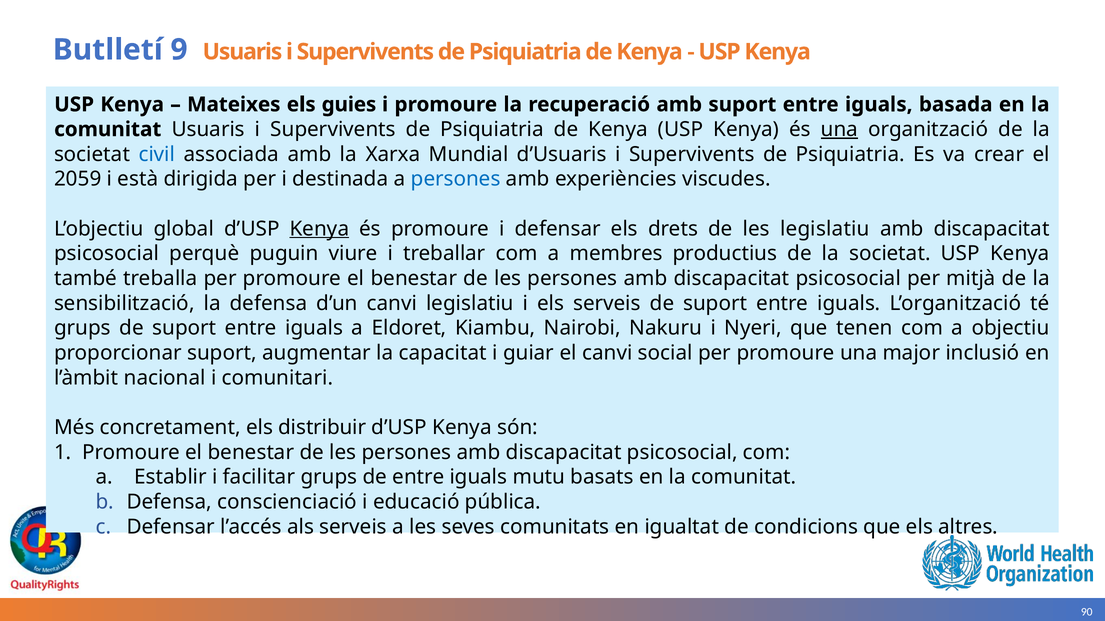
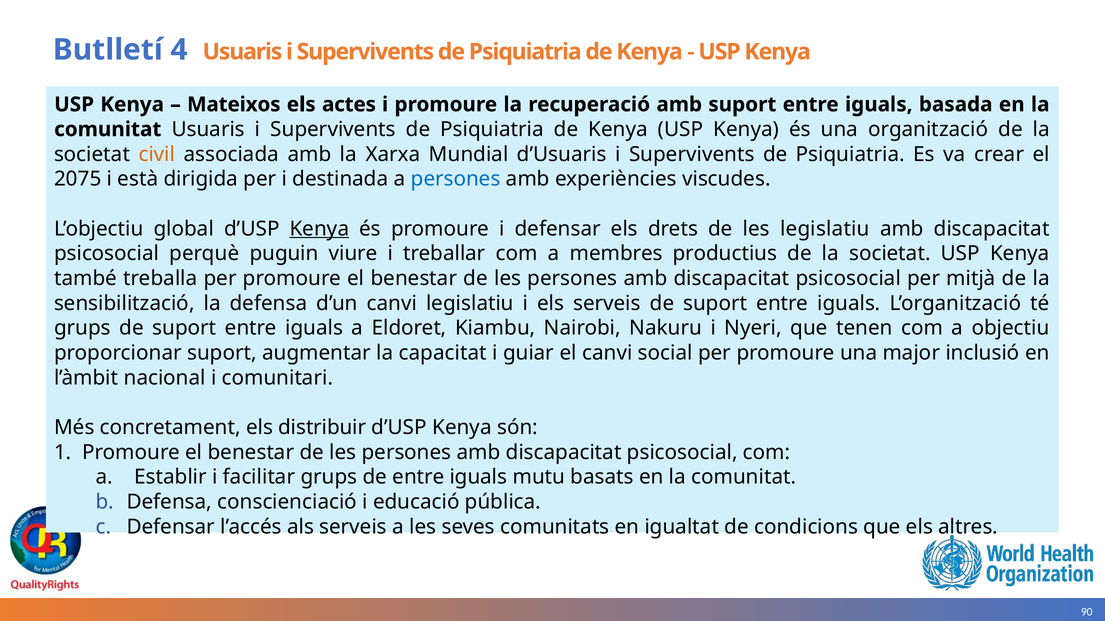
9: 9 -> 4 (179, 50)
Mateixes: Mateixes -> Mateixos (234, 105)
guies: guies -> actes (349, 105)
una underline: present -> none (839, 129)
civil colour: blue -> orange (157, 154)
2059: 2059 -> 2075 (78, 179)
